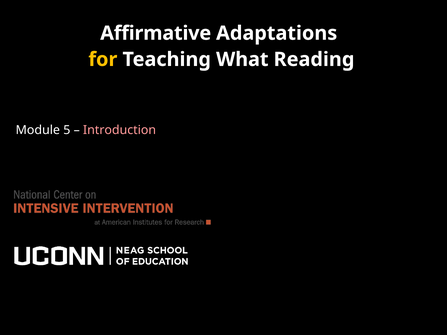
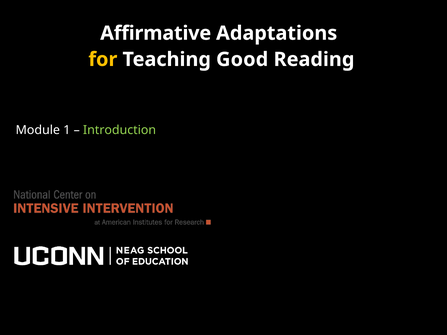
What: What -> Good (242, 59)
5: 5 -> 1 (67, 130)
Introduction colour: pink -> light green (120, 130)
